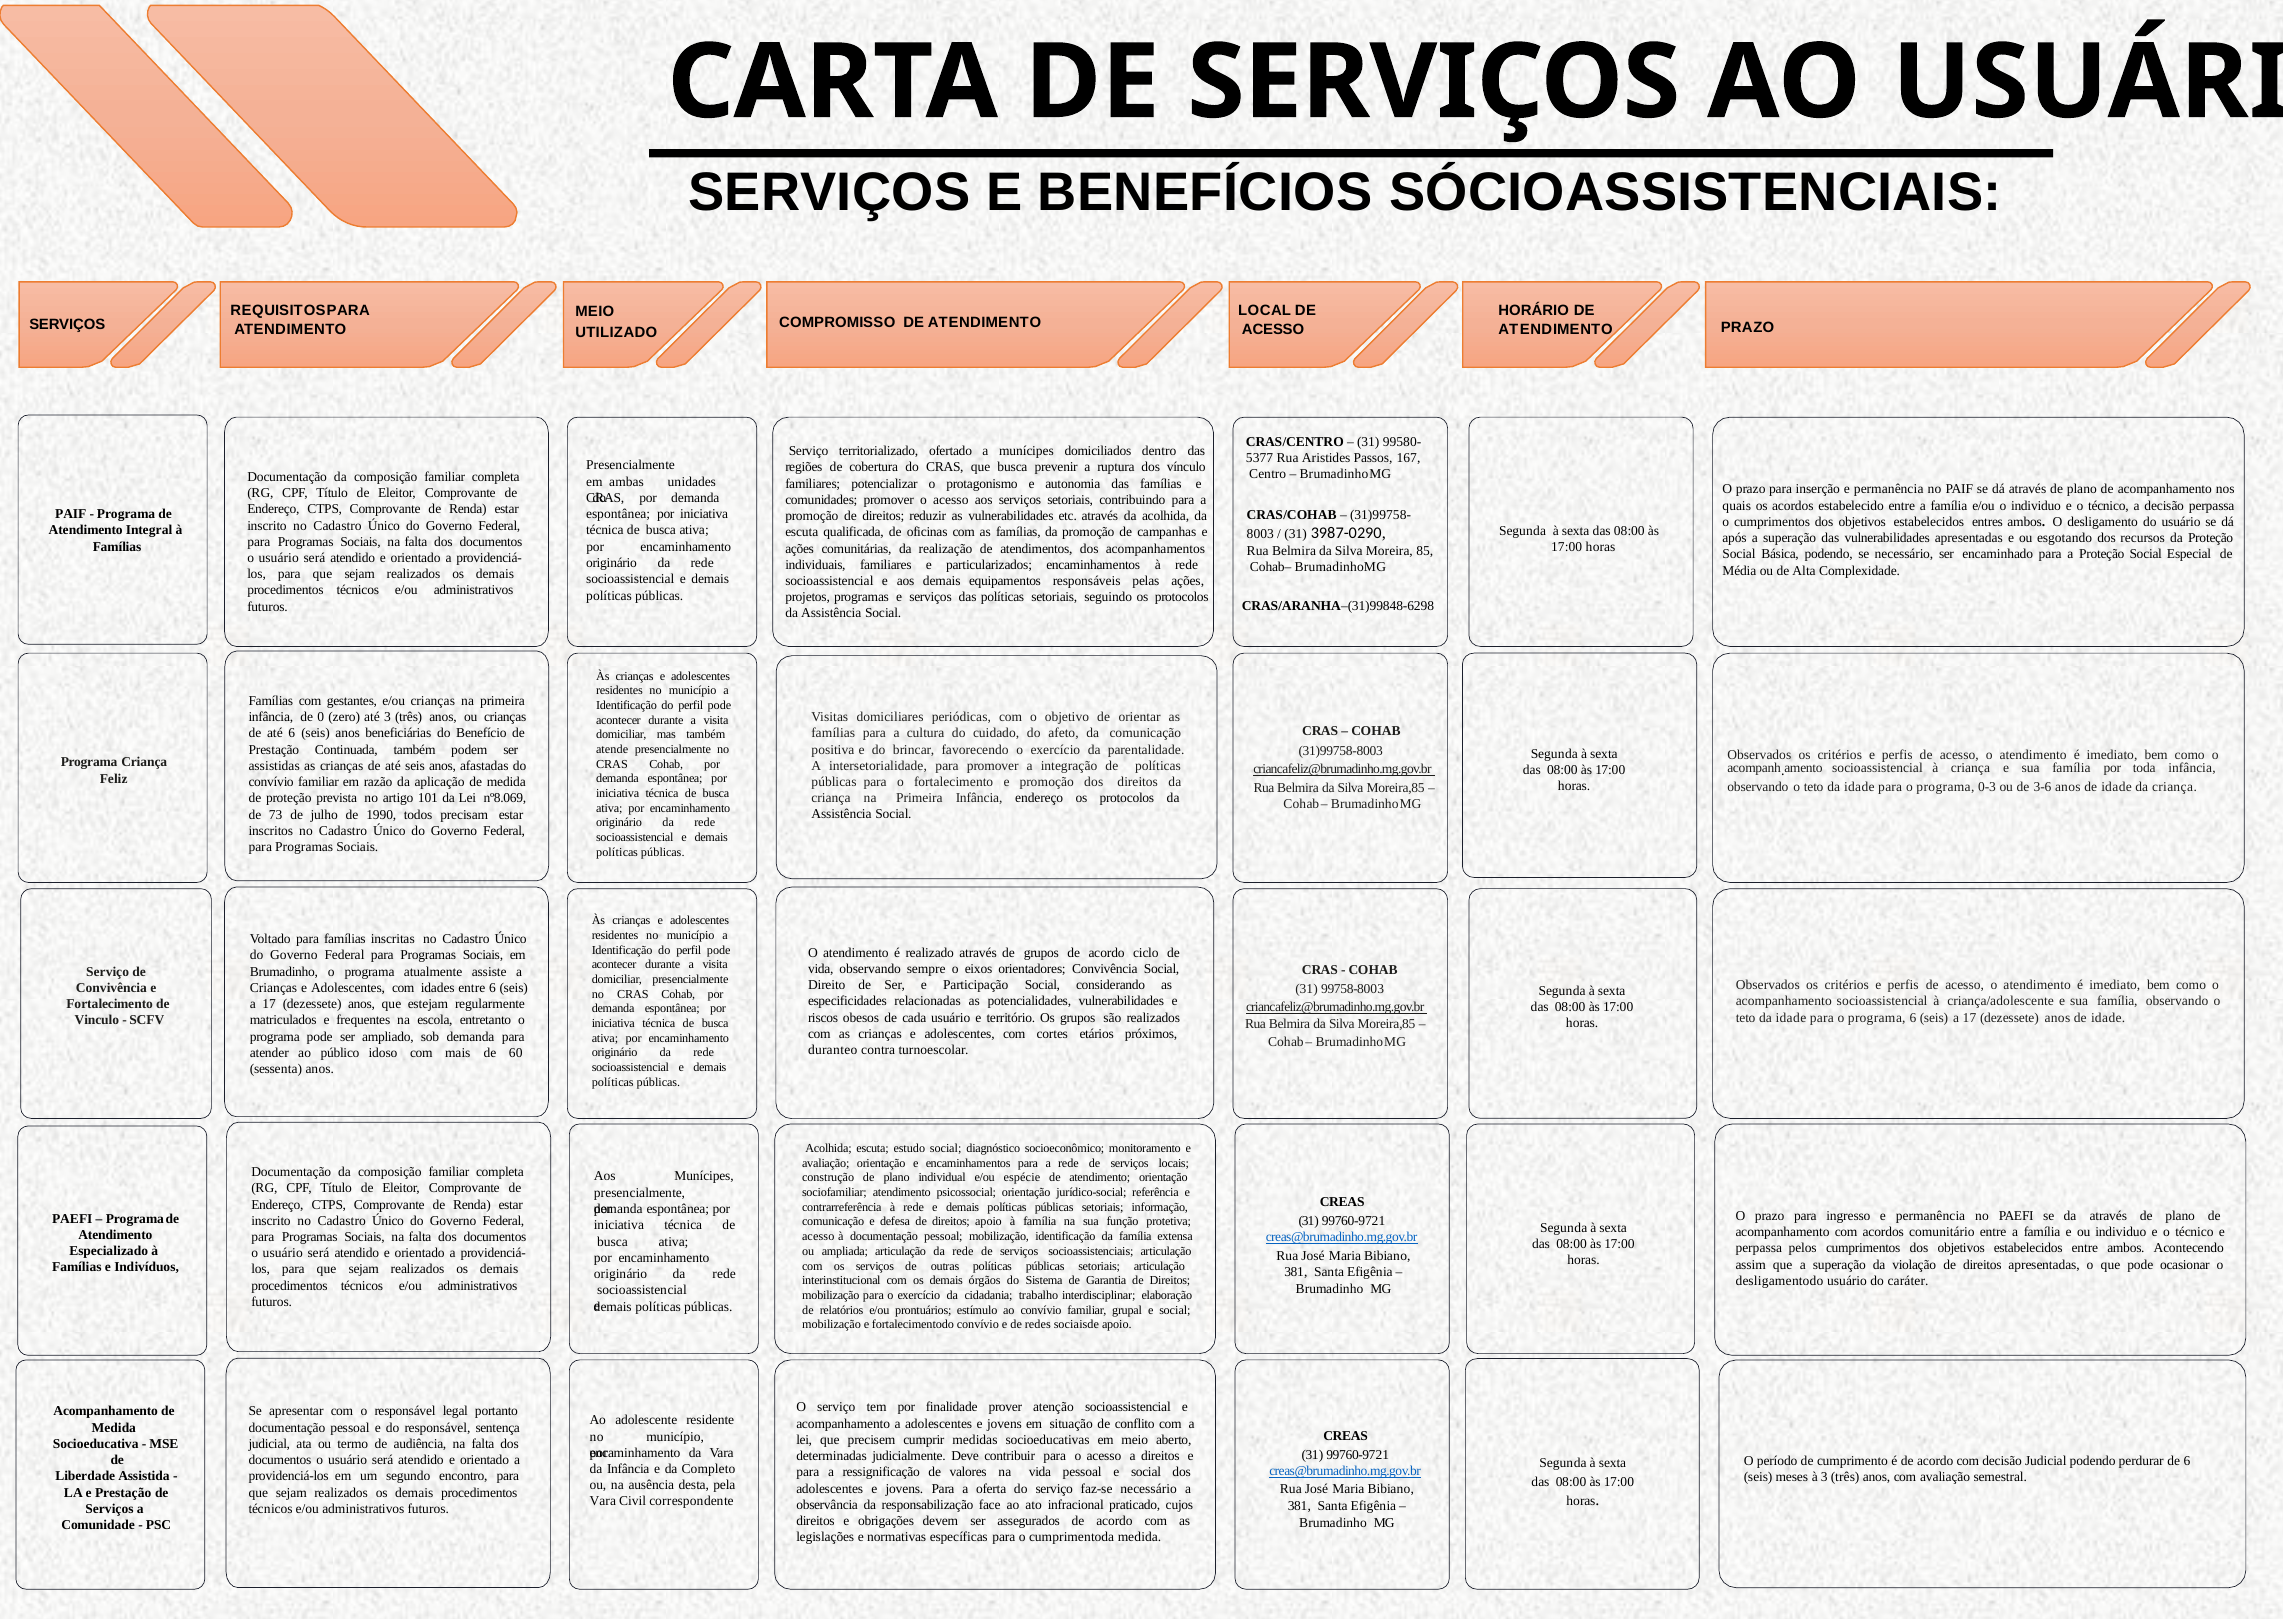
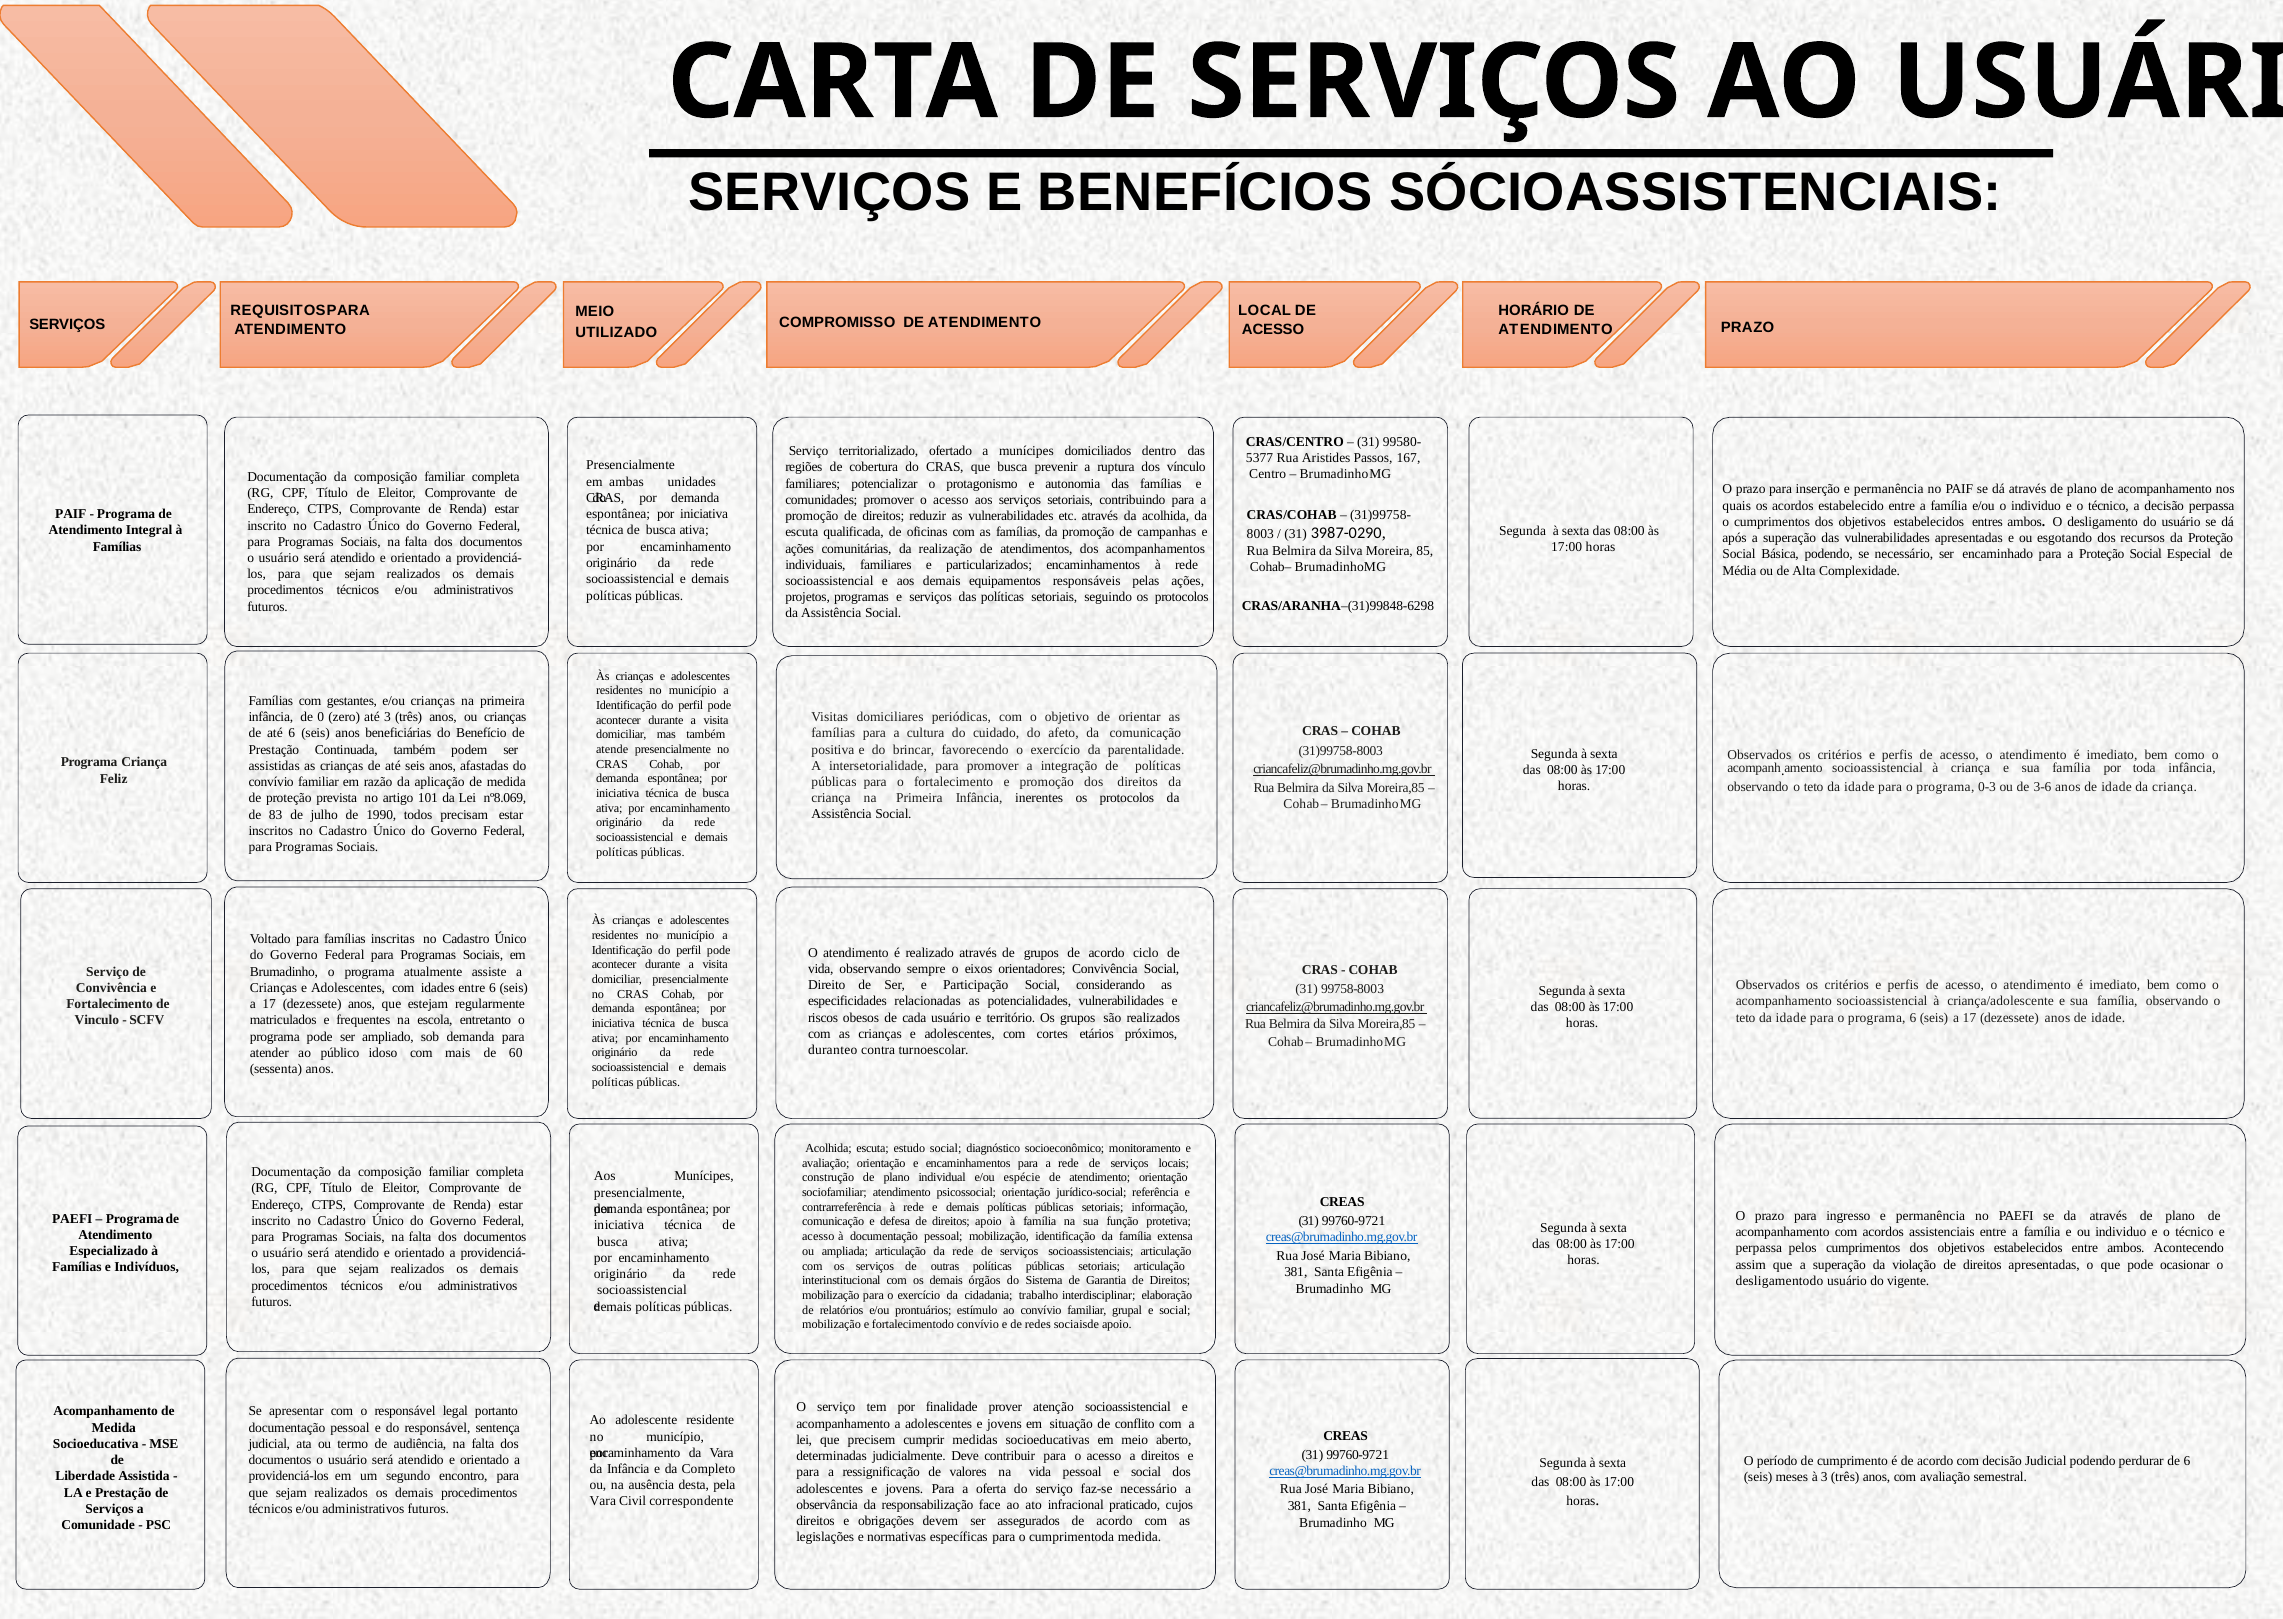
Infância endereço: endereço -> inerentes (1039, 798)
73: 73 -> 83 (276, 814)
comunitário: comunitário -> assistenciais (1942, 1232)
caráter: caráter -> vigente (1908, 1281)
